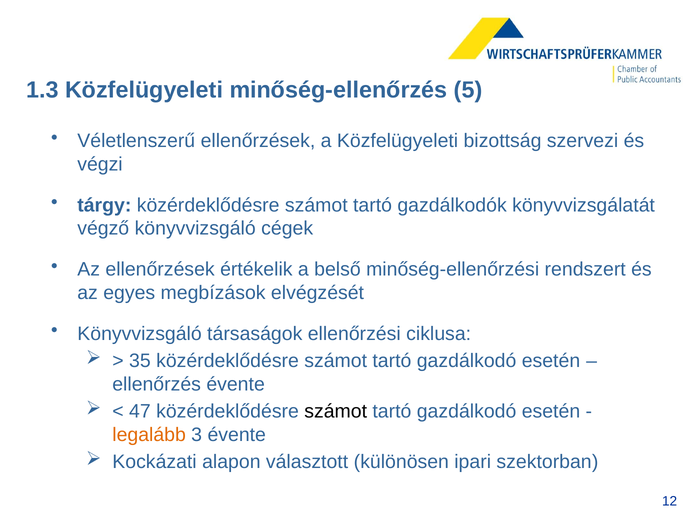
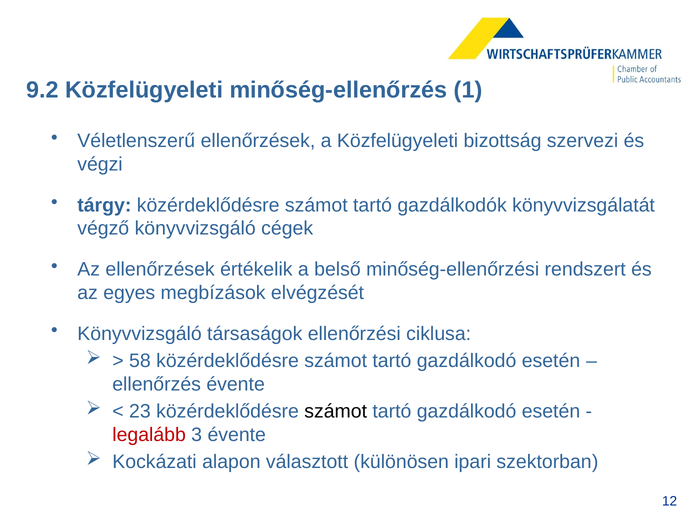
1.3: 1.3 -> 9.2 (42, 90)
5: 5 -> 1 (468, 90)
35: 35 -> 58 (140, 361)
47: 47 -> 23 (140, 411)
legalább colour: orange -> red (149, 435)
